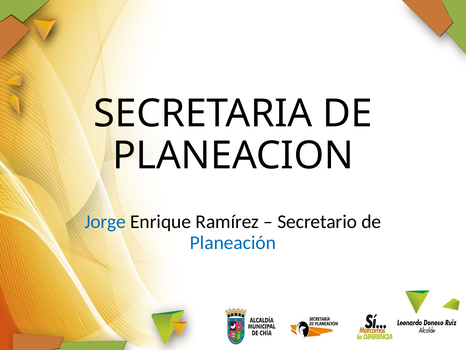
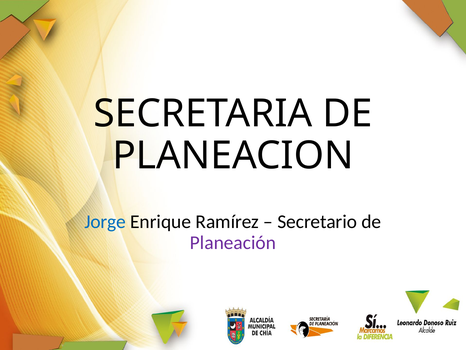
Planeación colour: blue -> purple (233, 242)
